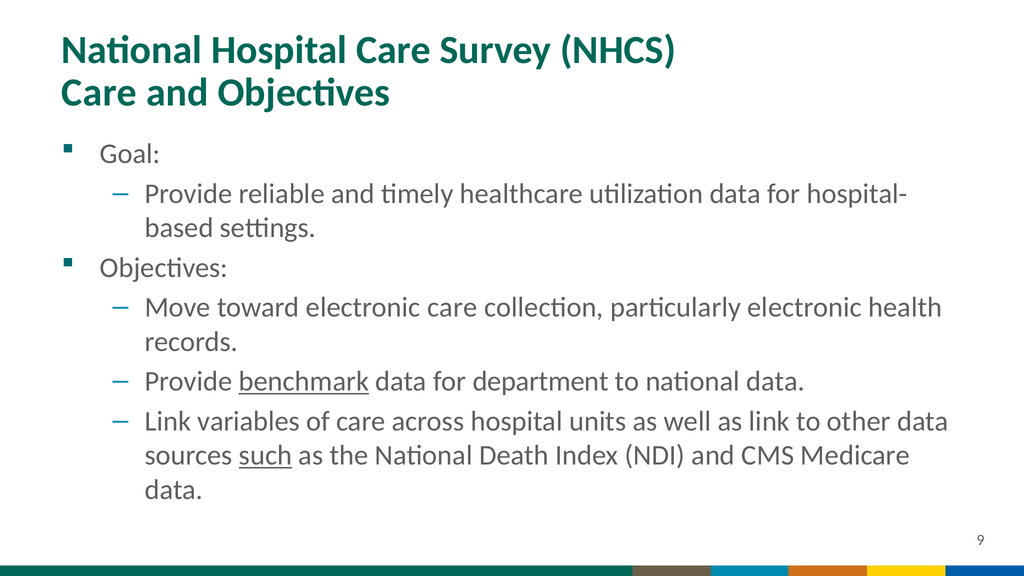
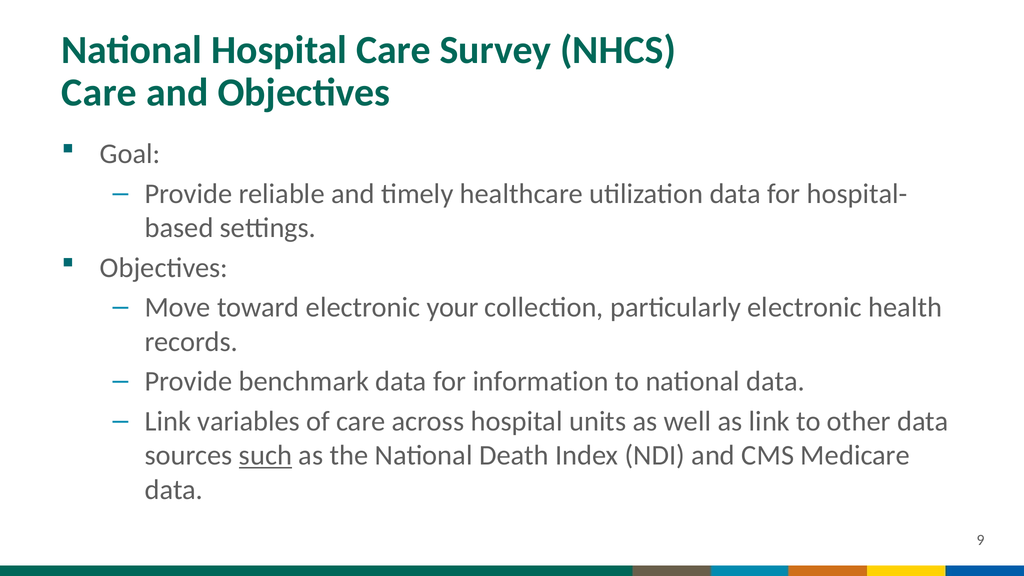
electronic care: care -> your (453, 308)
benchmark underline: present -> none (304, 382)
department: department -> information (541, 382)
